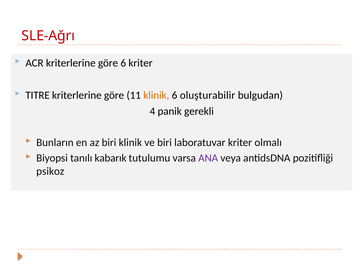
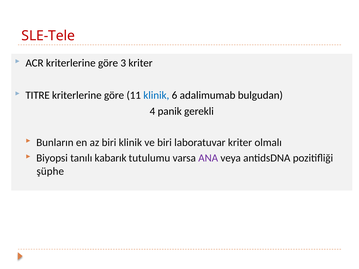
SLE-Ağrı: SLE-Ağrı -> SLE-Tele (48, 36)
göre 6: 6 -> 3 (123, 63)
klinik colour: orange -> blue (156, 95)
oluşturabilir: oluşturabilir -> adalimumab (208, 95)
psikoz: psikoz -> şüphe (50, 171)
